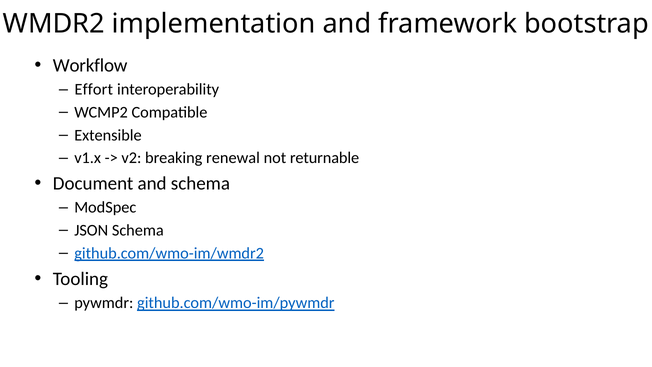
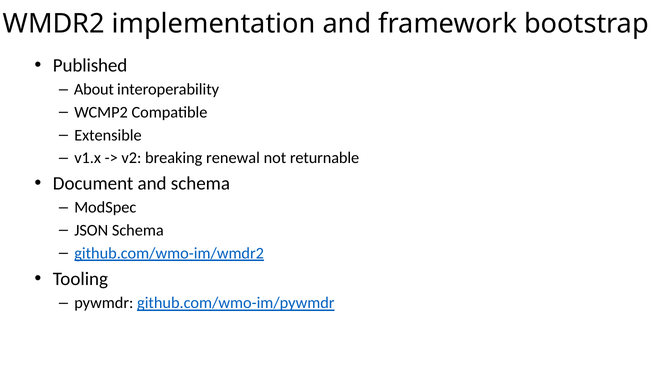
Workflow: Workflow -> Published (90, 65)
Effort: Effort -> About (94, 90)
